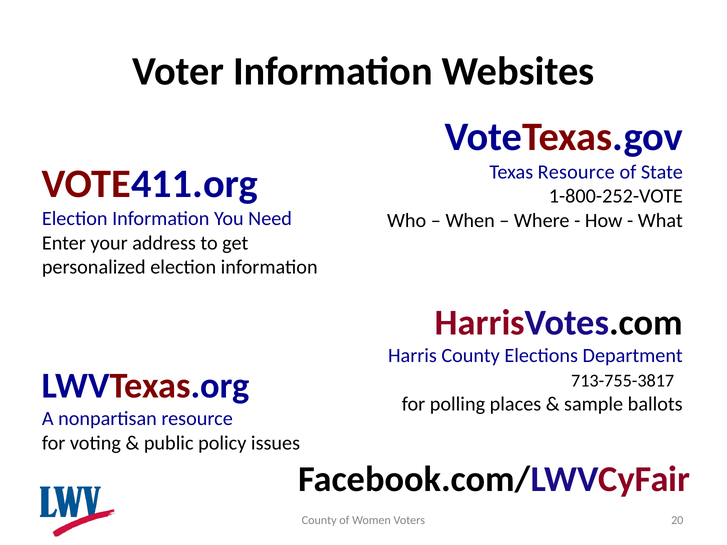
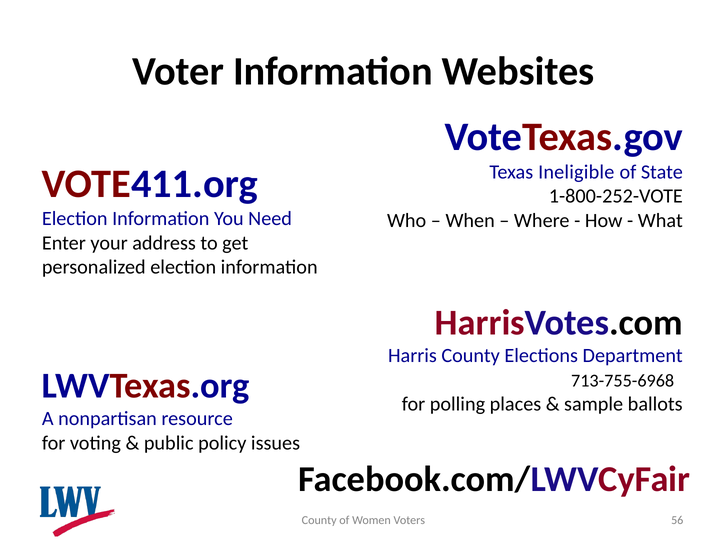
Texas Resource: Resource -> Ineligible (576, 172)
713-755-3817: 713-755-3817 -> 713-755-6968 (623, 381)
20: 20 -> 56 (677, 521)
